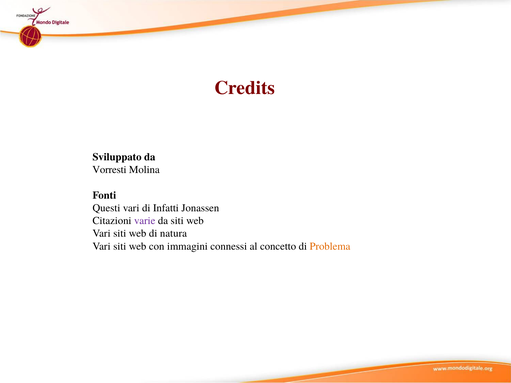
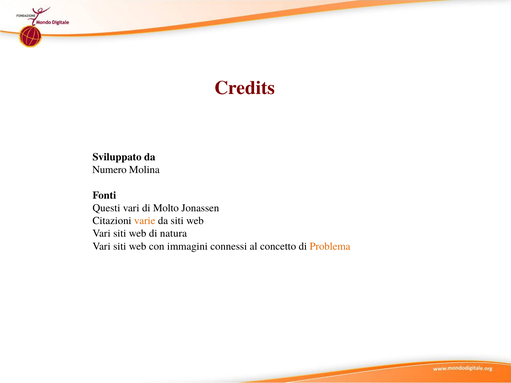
Vorresti: Vorresti -> Numero (109, 170)
Infatti: Infatti -> Molto (166, 208)
varie colour: purple -> orange (145, 221)
